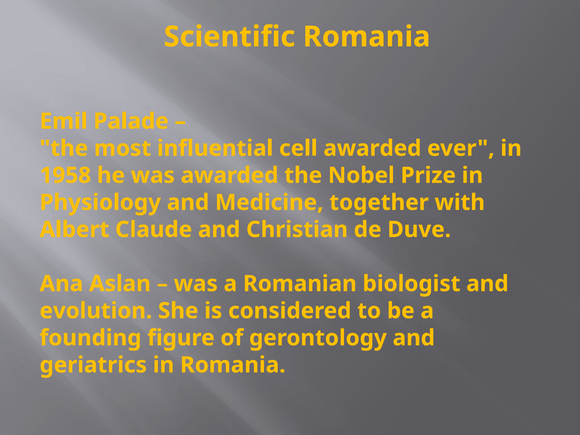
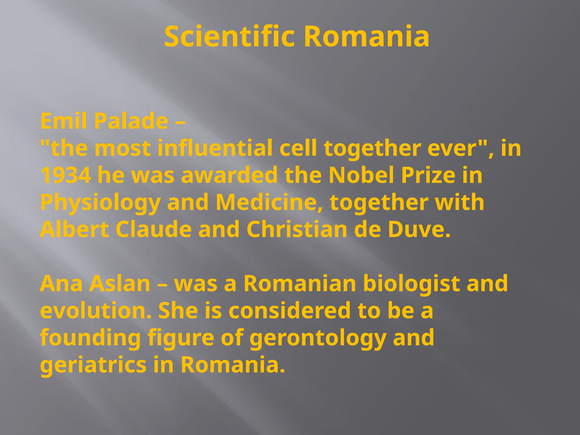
cell awarded: awarded -> together (372, 148)
1958: 1958 -> 1934 (65, 175)
